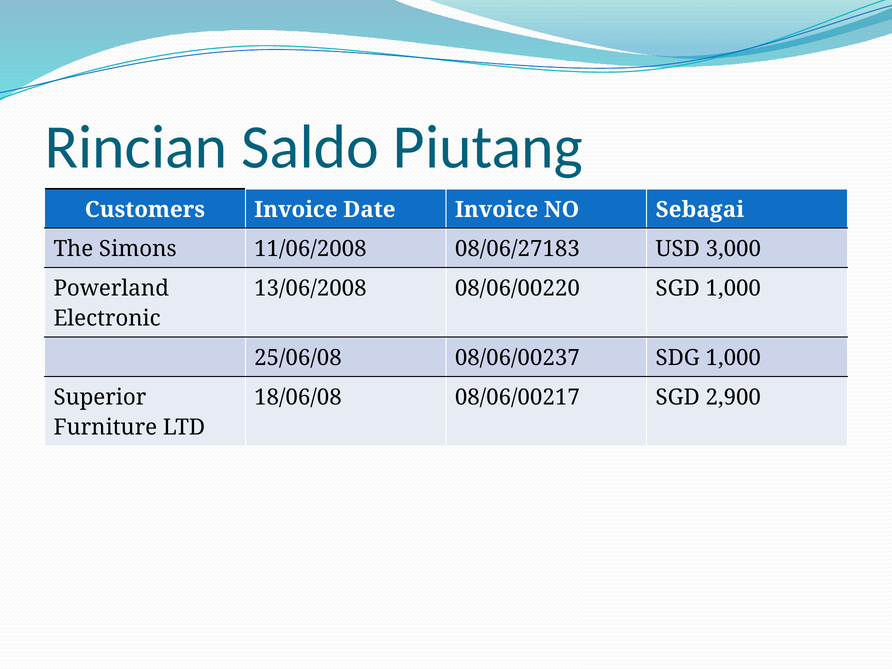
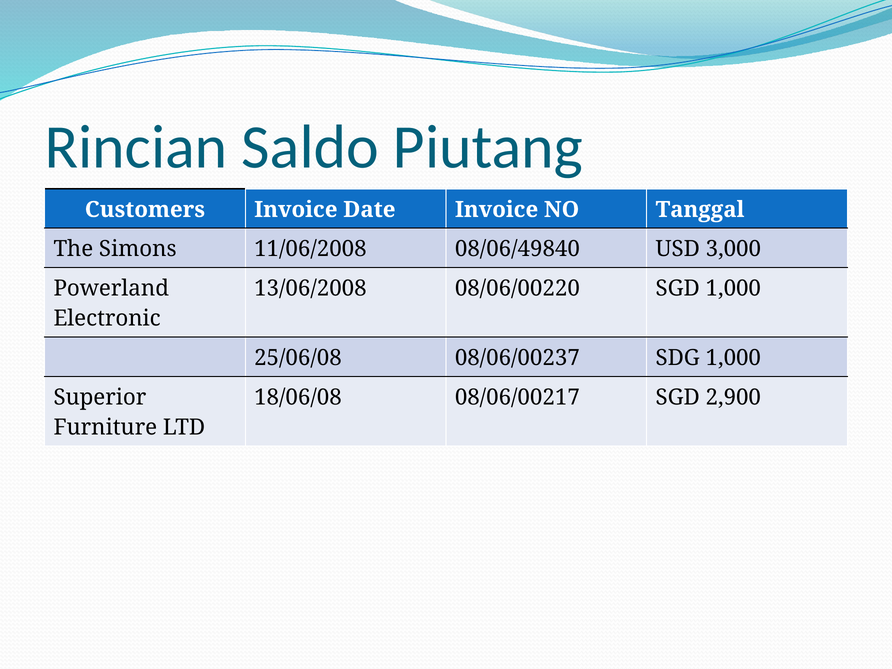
Sebagai: Sebagai -> Tanggal (700, 210)
08/06/27183: 08/06/27183 -> 08/06/49840 (517, 249)
